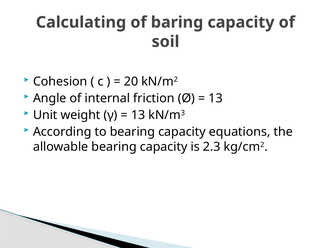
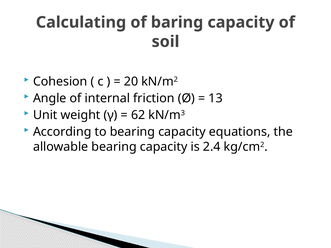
13: 13 -> 62 (138, 115)
2.3: 2.3 -> 2.4 (212, 147)
